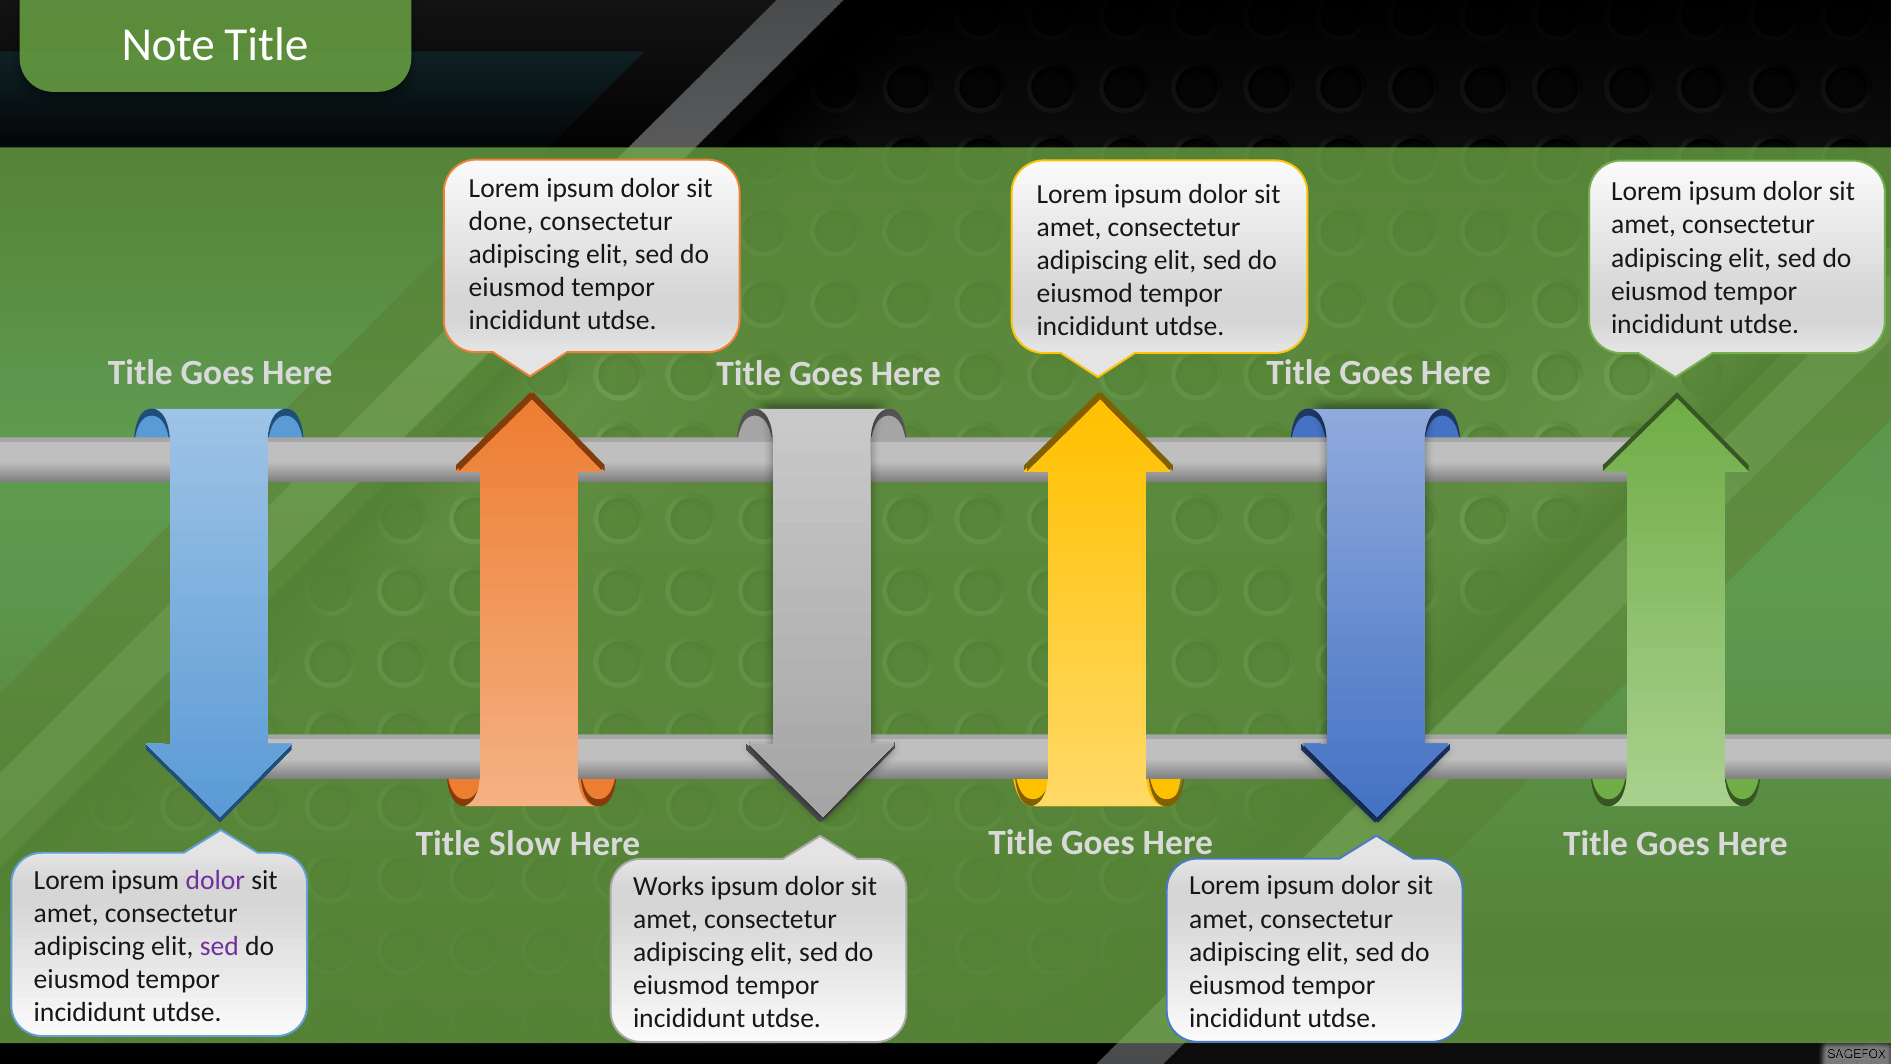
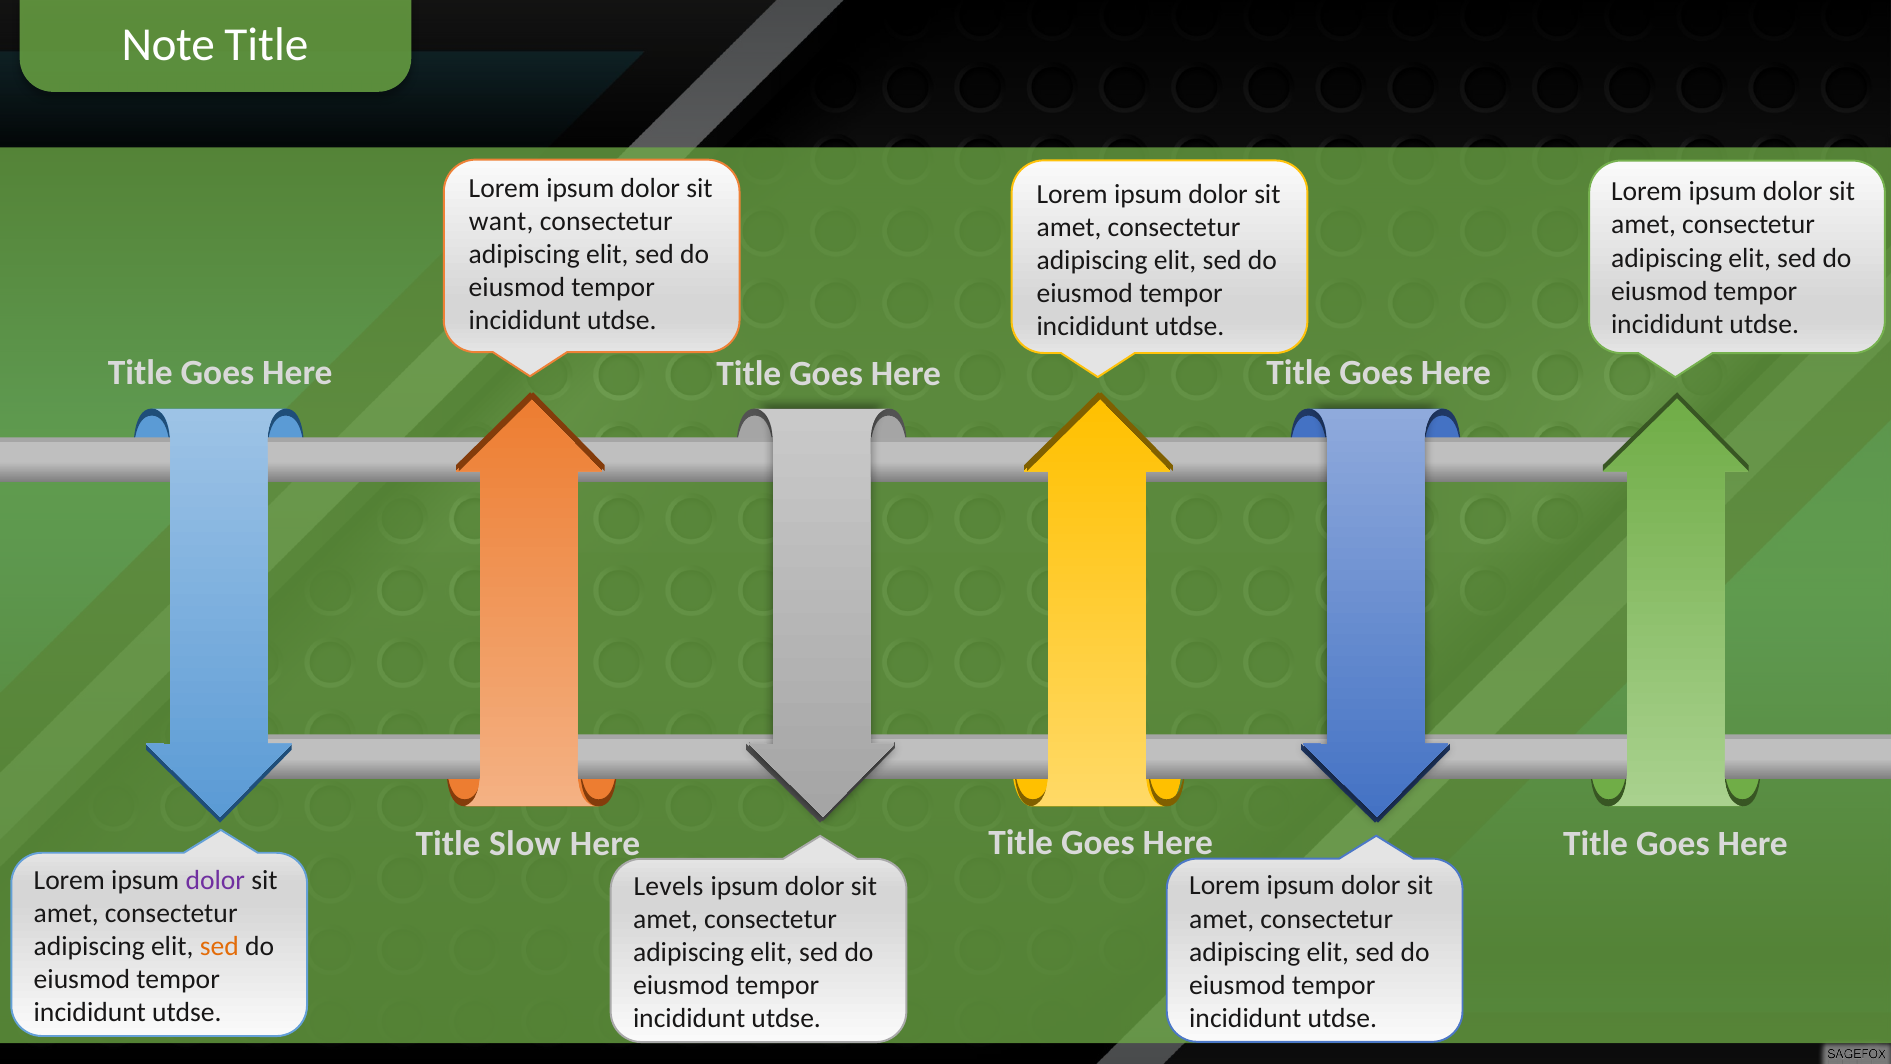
done: done -> want (501, 221)
Works: Works -> Levels (669, 886)
sed colour: purple -> orange (219, 946)
